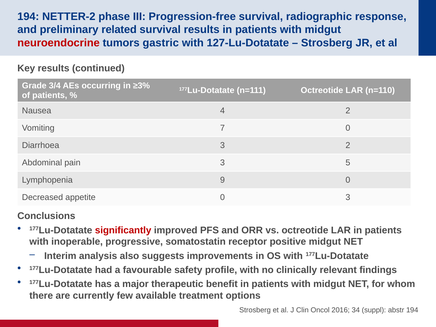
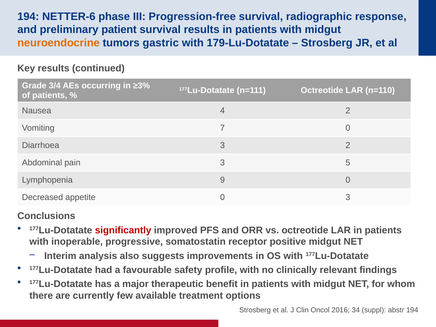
NETTER-2: NETTER-2 -> NETTER-6 (69, 17)
related: related -> patient (119, 30)
neuroendocrine colour: red -> orange (59, 43)
127-Lu-Dotatate: 127-Lu-Dotatate -> 179-Lu-Dotatate (248, 43)
